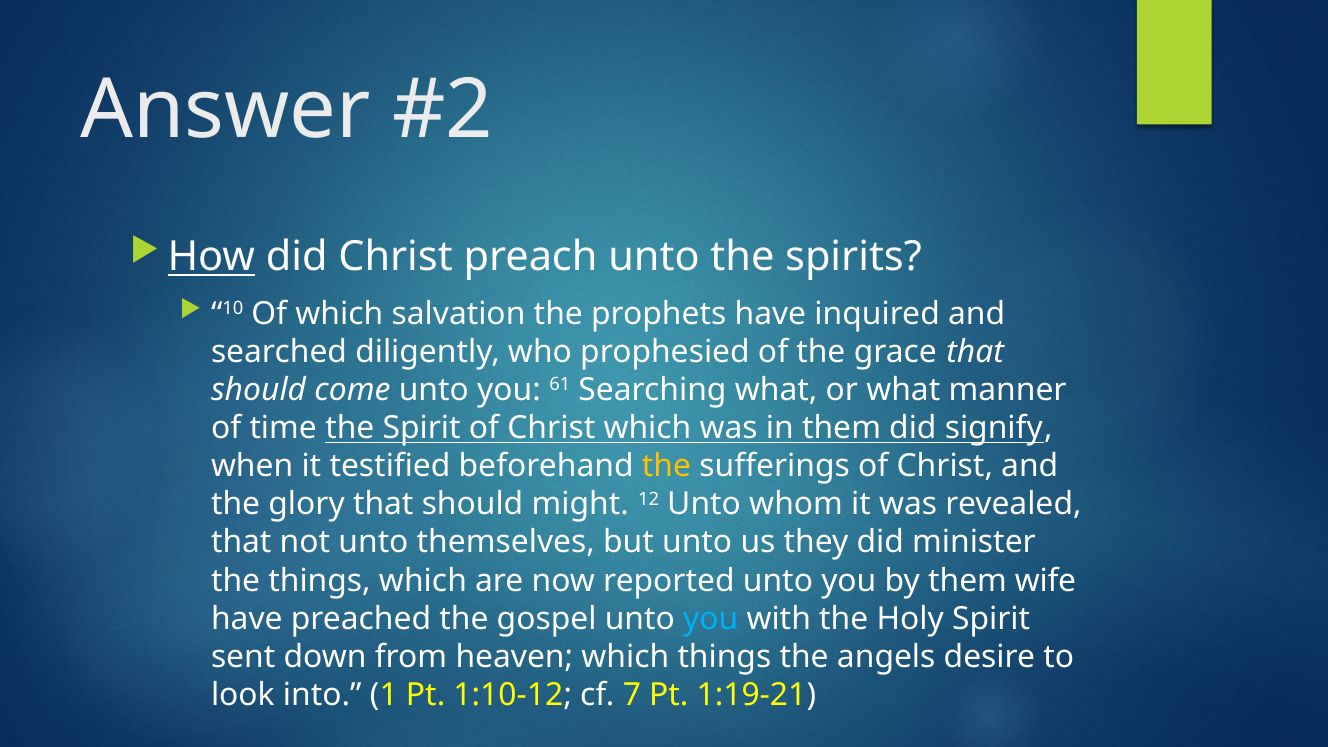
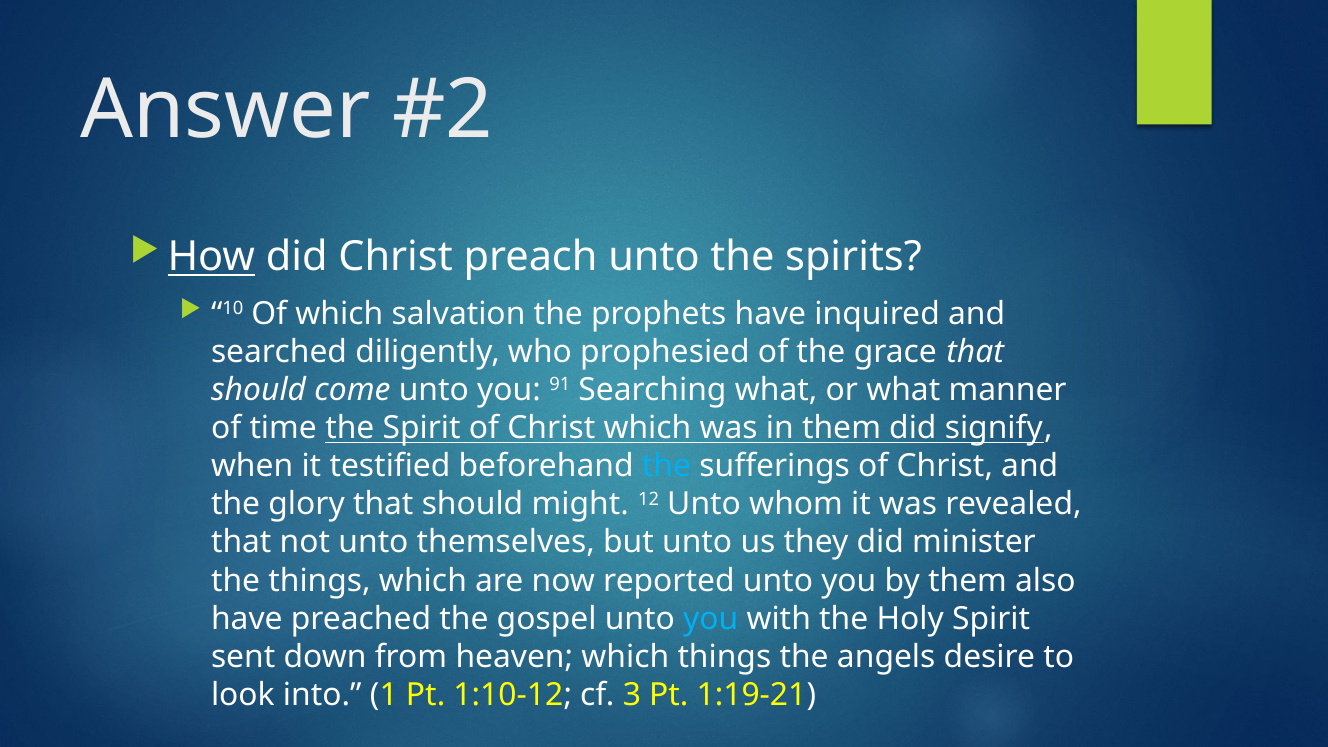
61: 61 -> 91 (560, 385)
the colour: yellow -> light blue (666, 466)
wife: wife -> also (1045, 581)
7: 7 -> 3 (632, 695)
